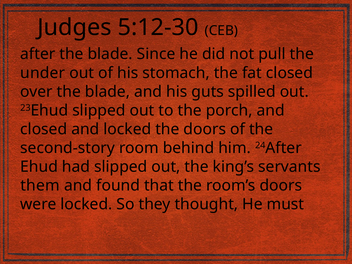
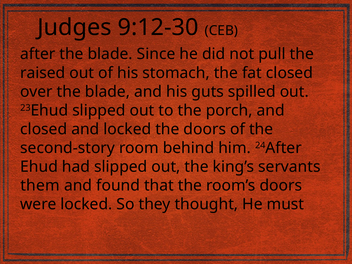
5:12-30: 5:12-30 -> 9:12-30 (158, 27)
under: under -> raised (43, 73)
